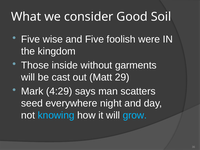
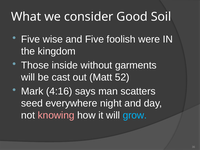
29: 29 -> 52 (122, 77)
4:29: 4:29 -> 4:16 (59, 91)
knowing colour: light blue -> pink (56, 115)
